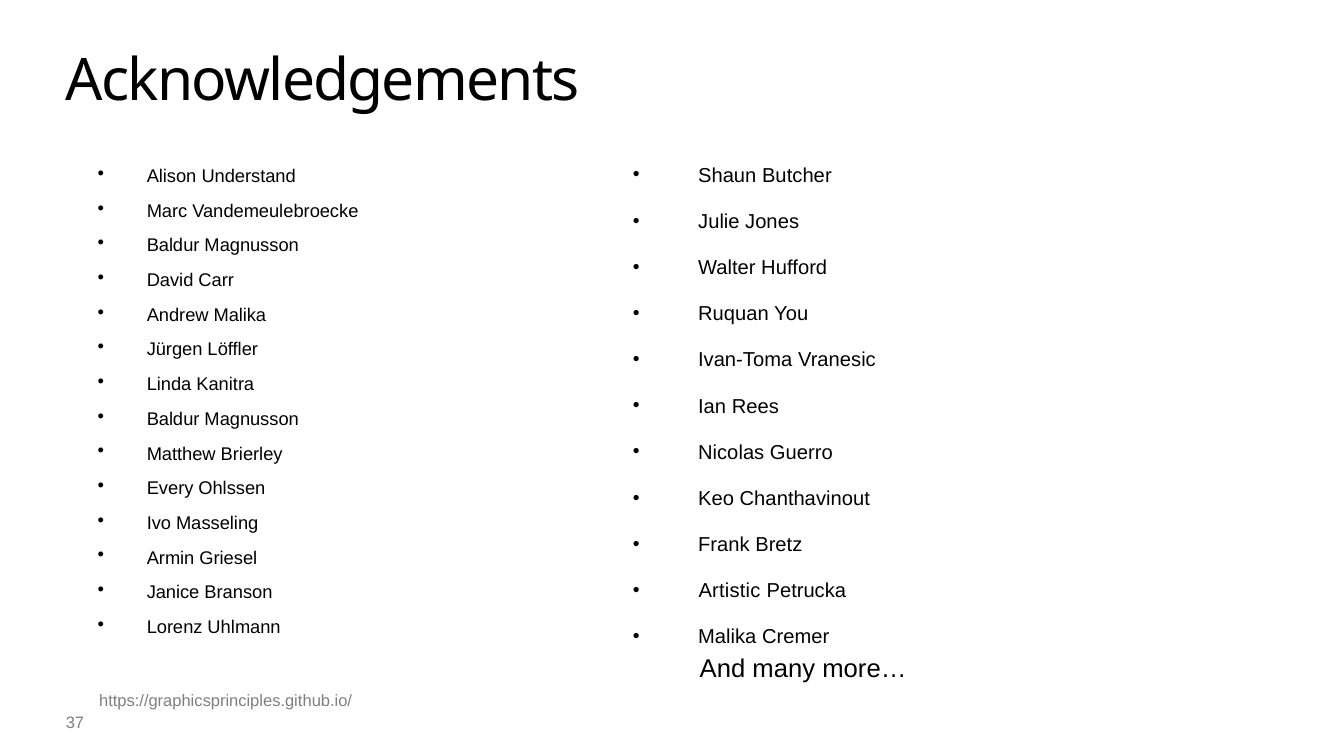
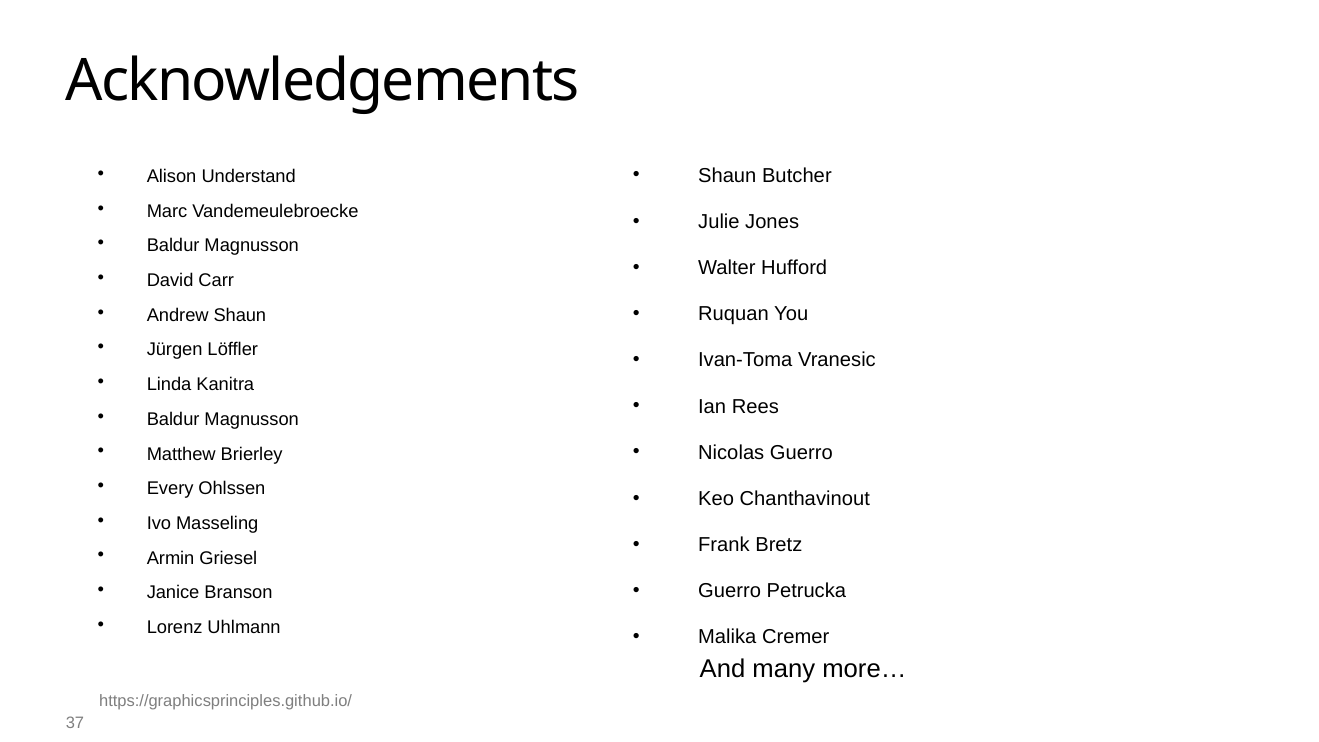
Andrew Malika: Malika -> Shaun (240, 315)
Artistic: Artistic -> Guerro (730, 591)
